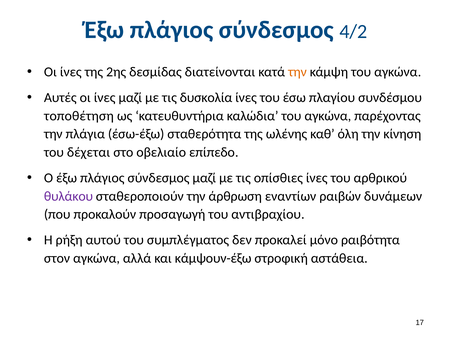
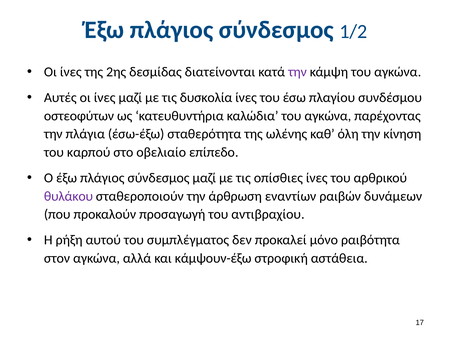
4/2: 4/2 -> 1/2 (353, 32)
την colour: orange -> purple (297, 72)
τοποθέτηση: τοποθέτηση -> οστεοφύτων (79, 116)
δέχεται: δέχεται -> καρπού (89, 152)
